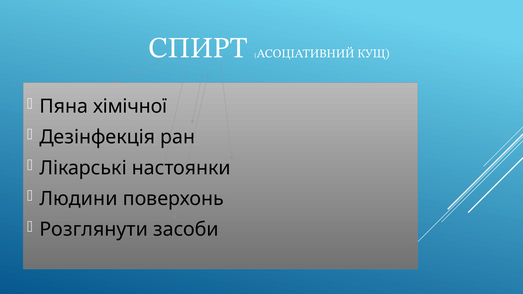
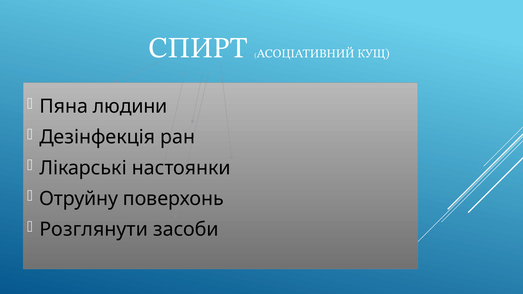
хімічної: хімічної -> людини (130, 107)
Людини: Людини -> Отруйну (79, 199)
